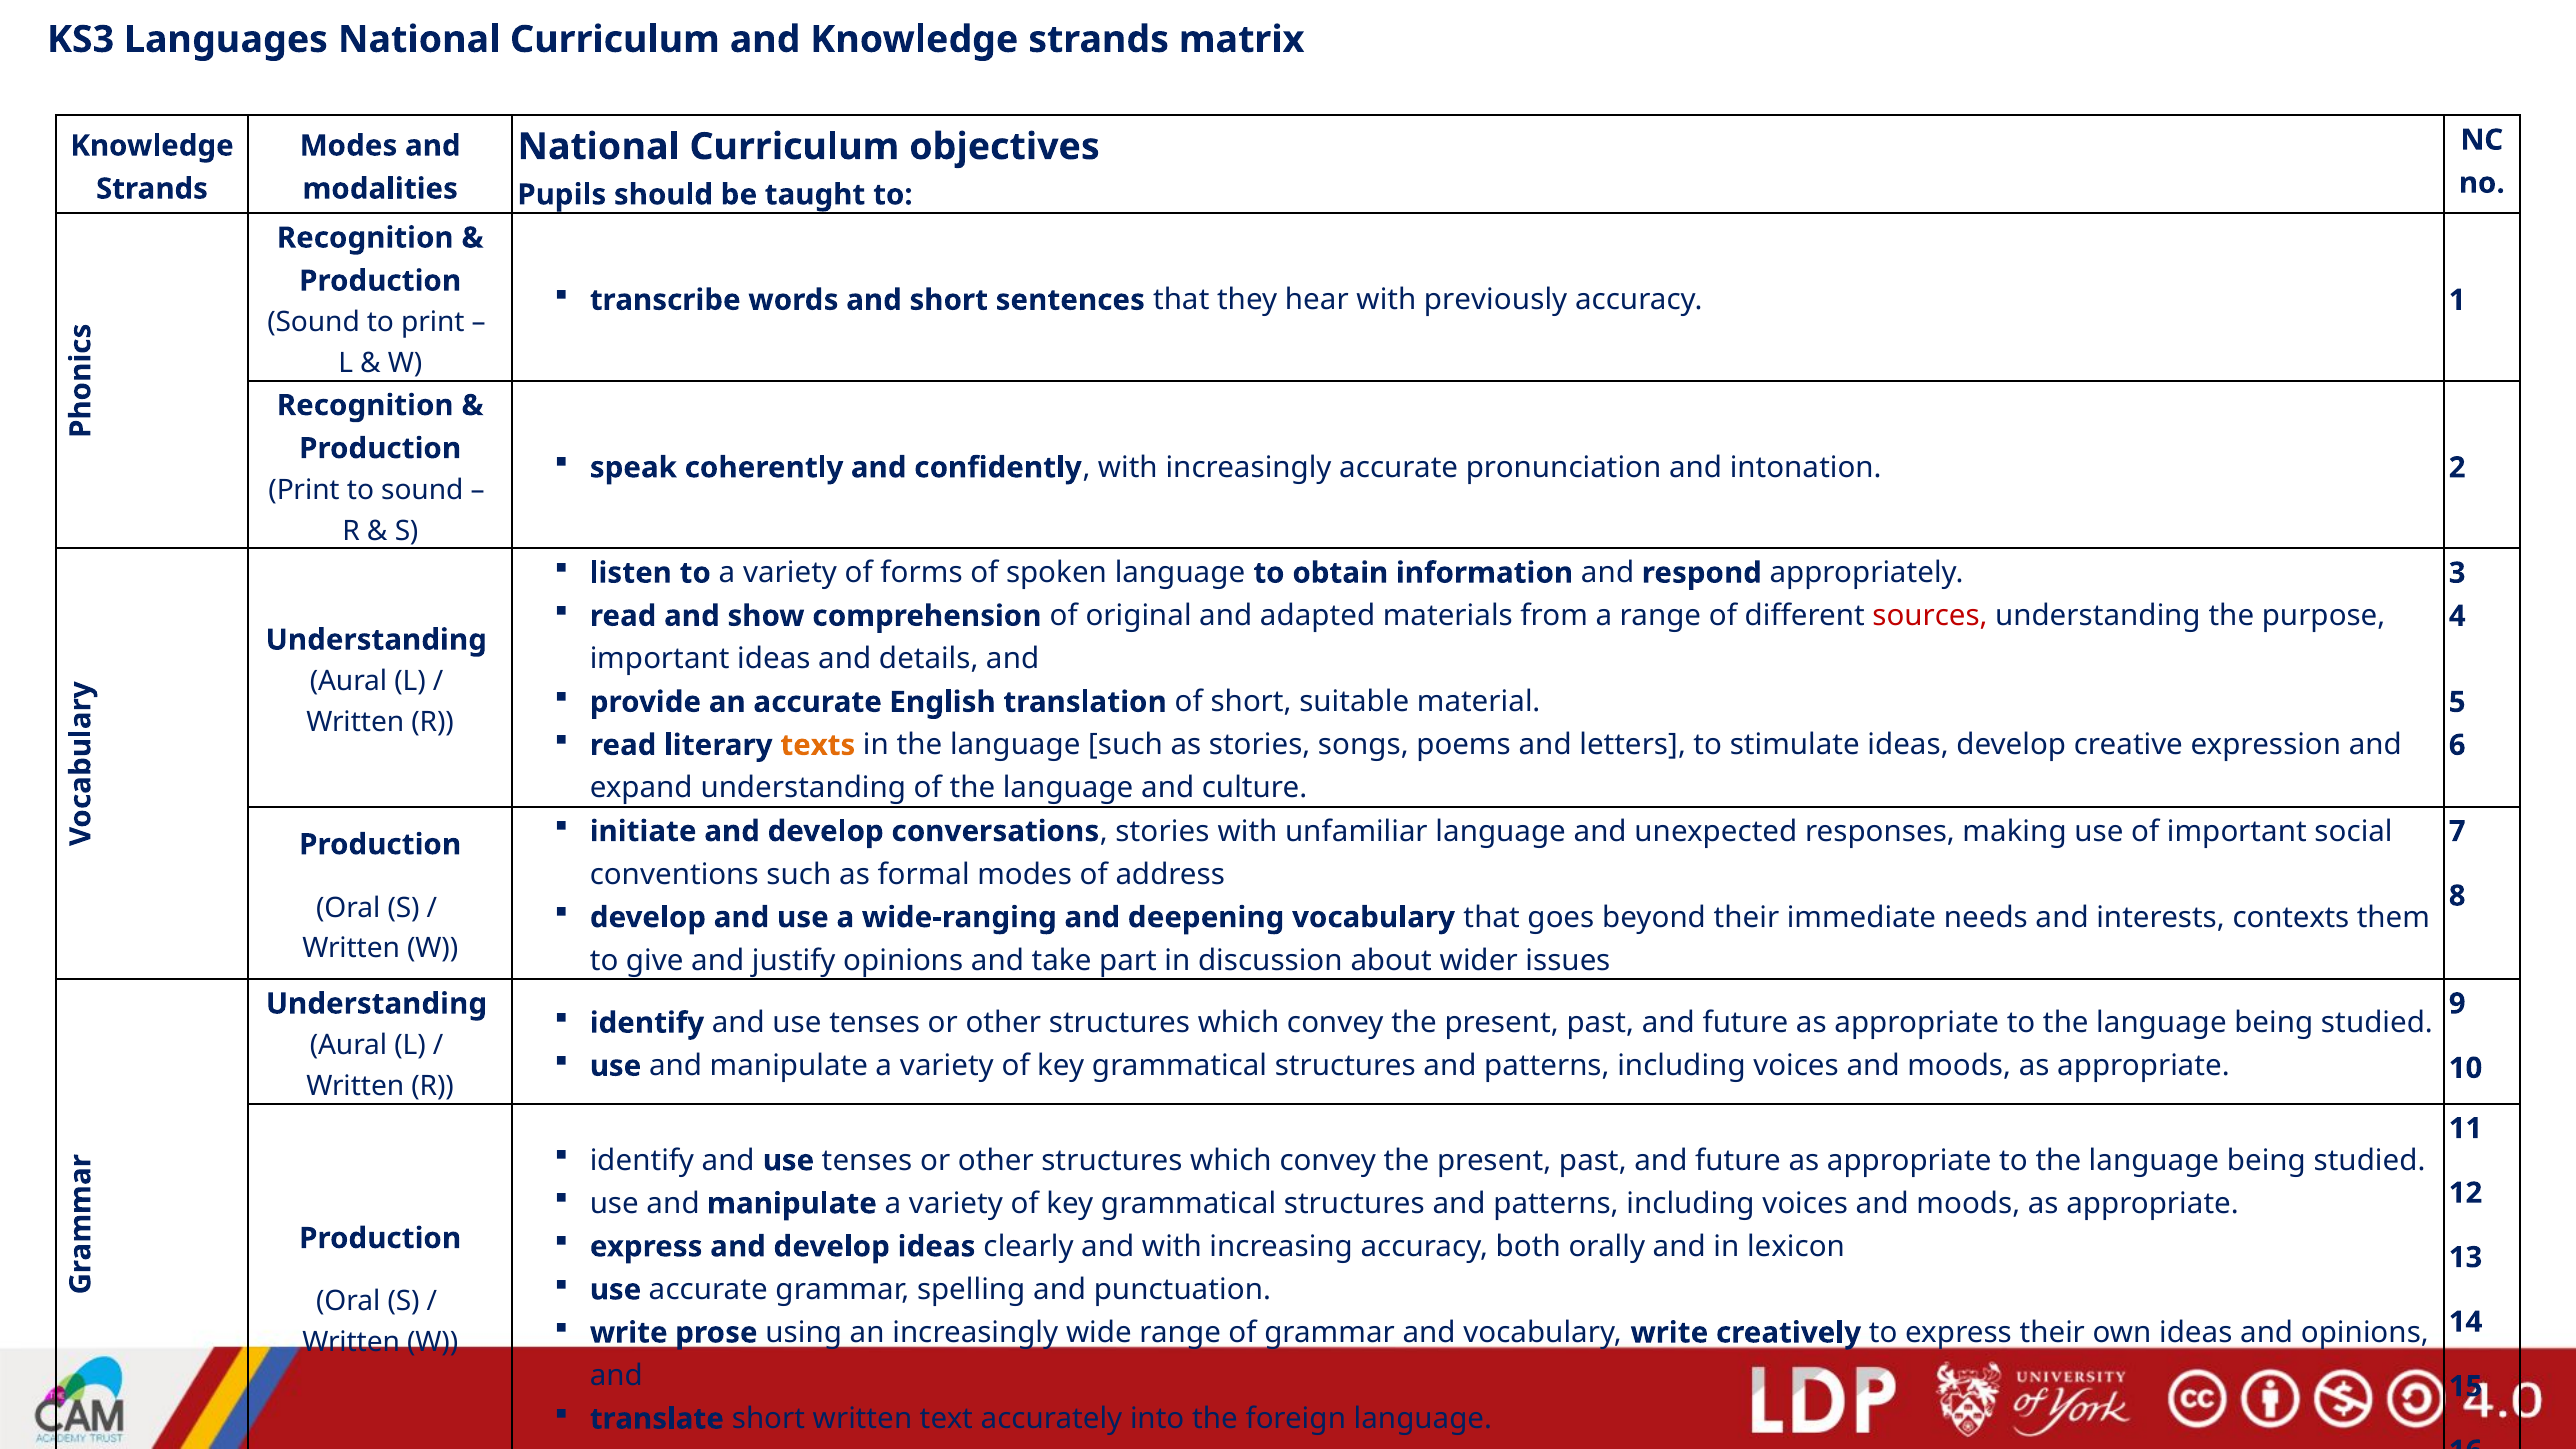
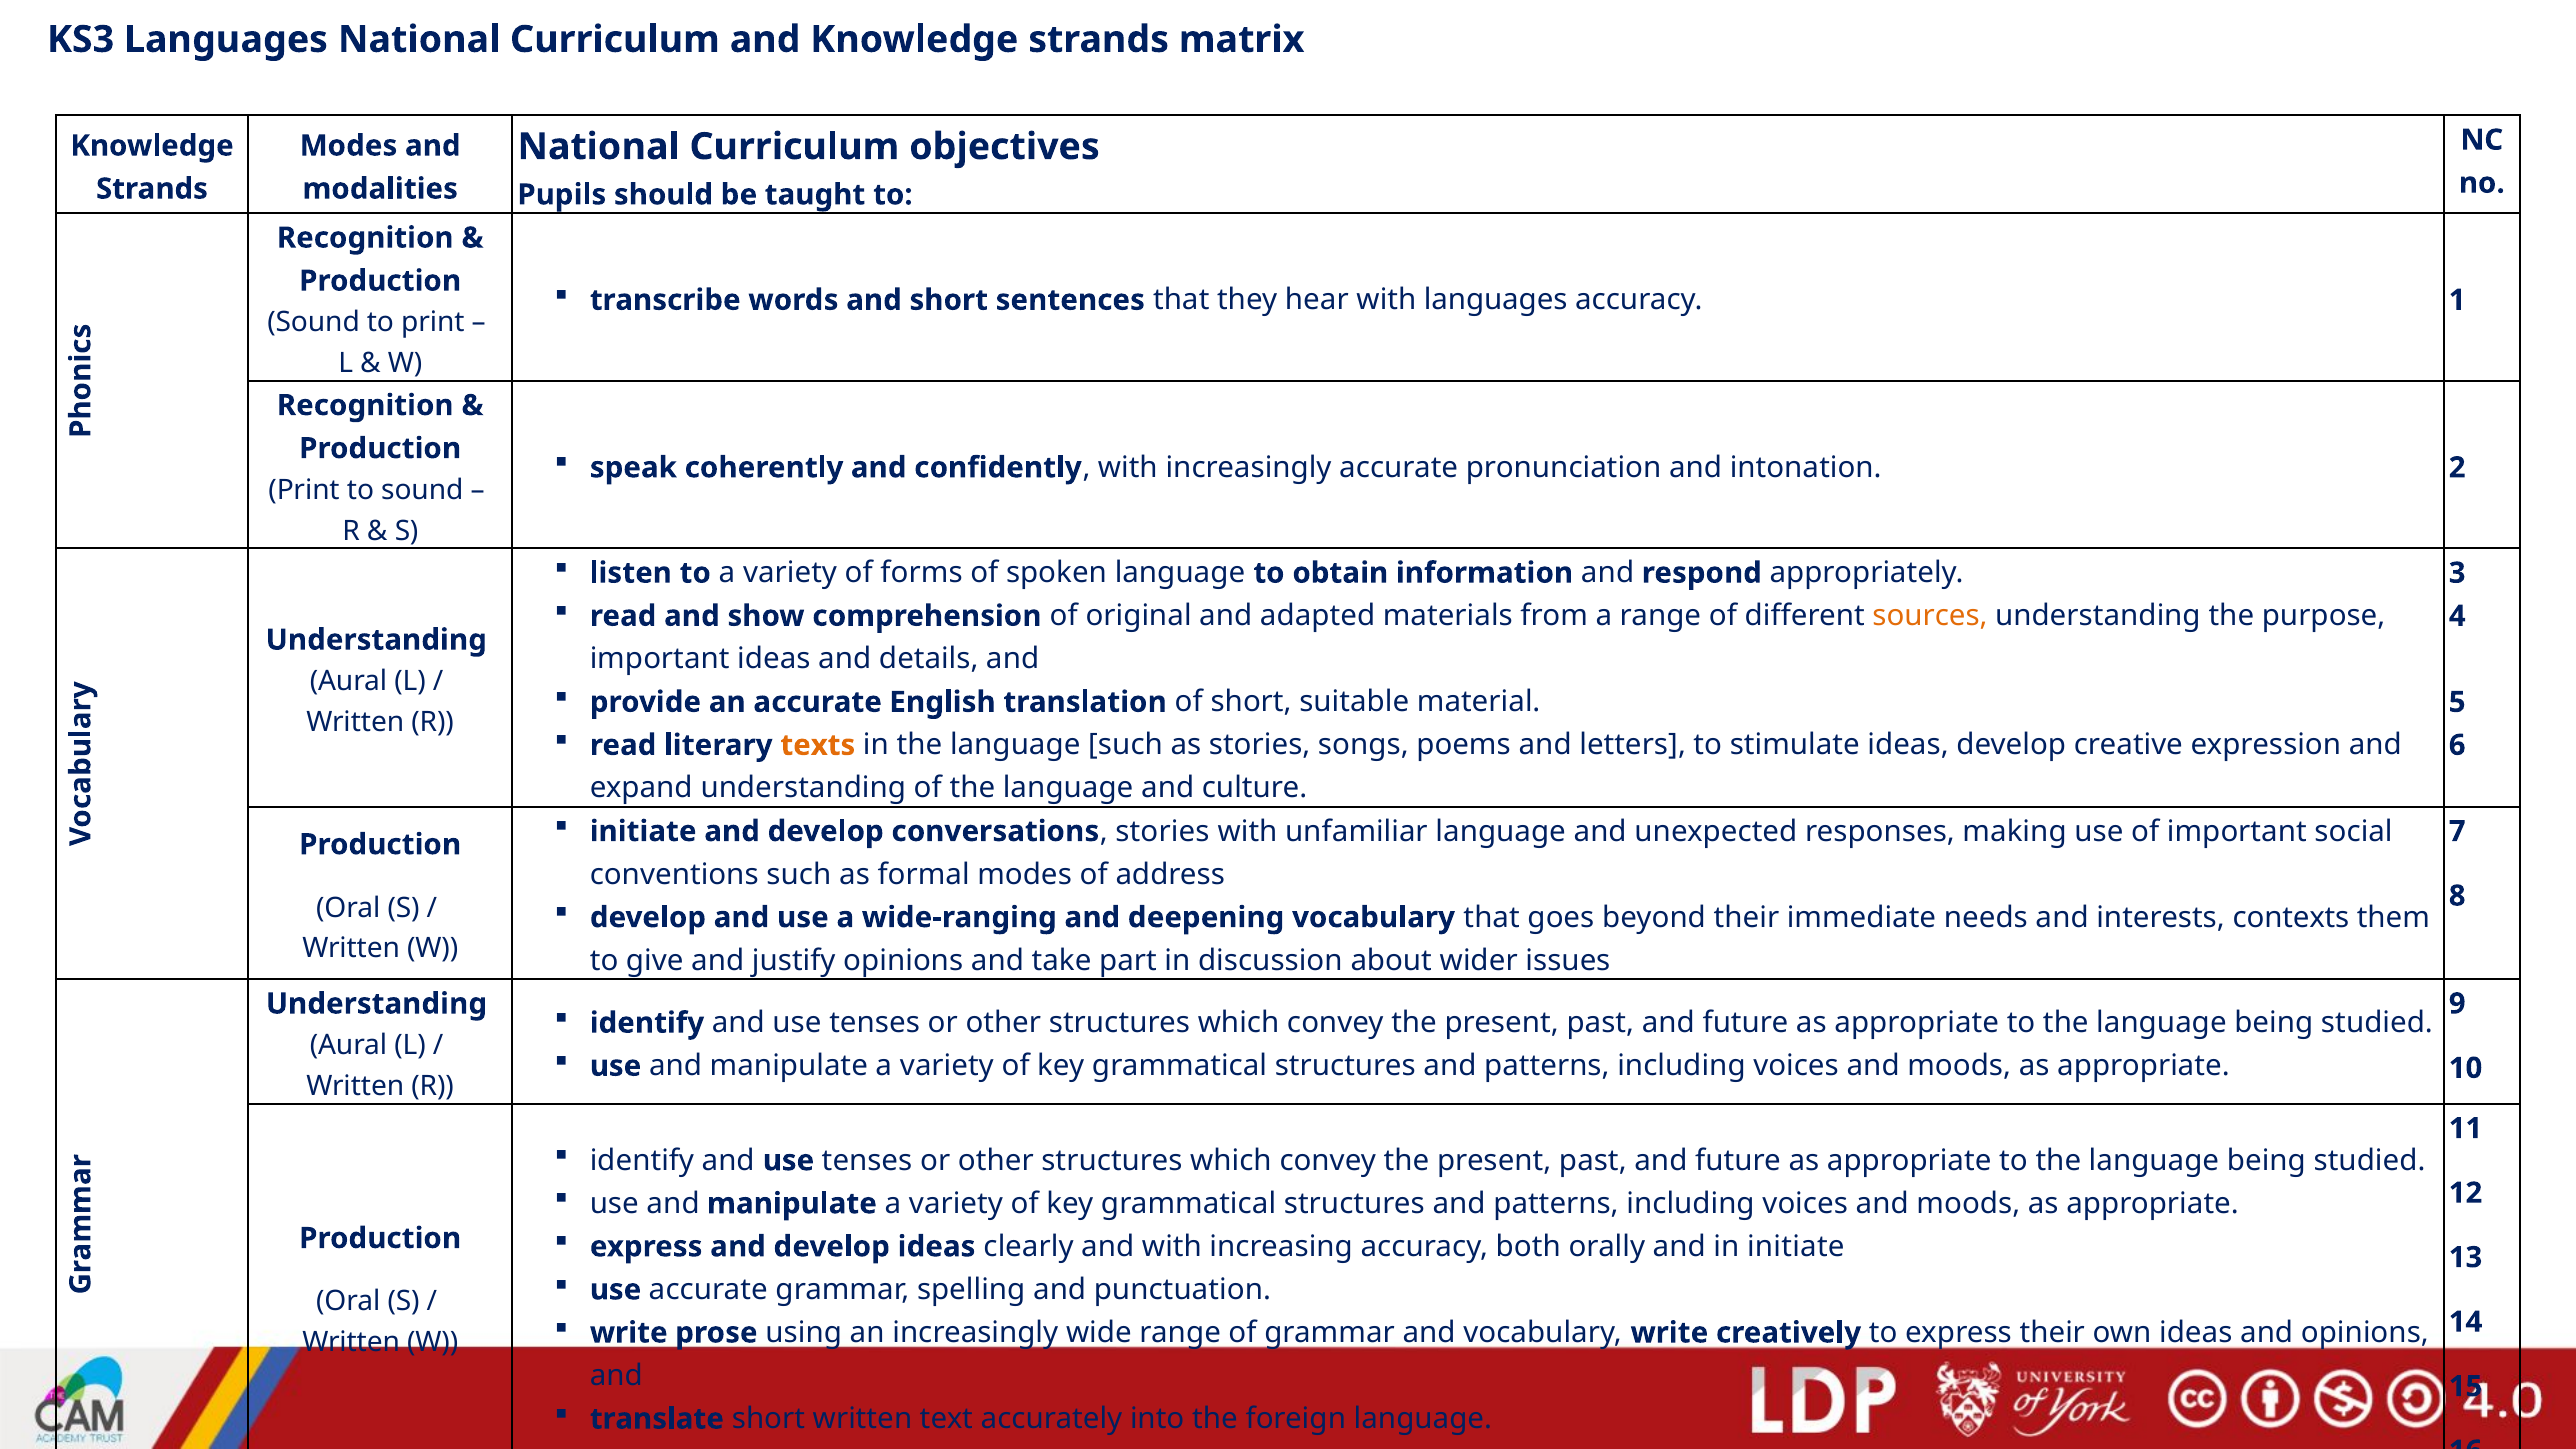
with previously: previously -> languages (1496, 300)
sources colour: red -> orange (1930, 616)
in lexicon: lexicon -> initiate (1796, 1247)
